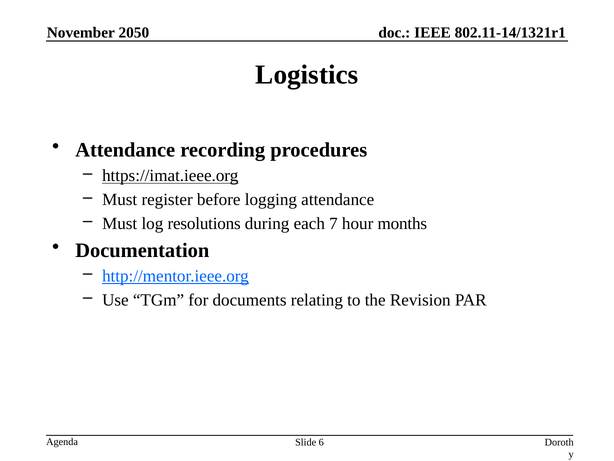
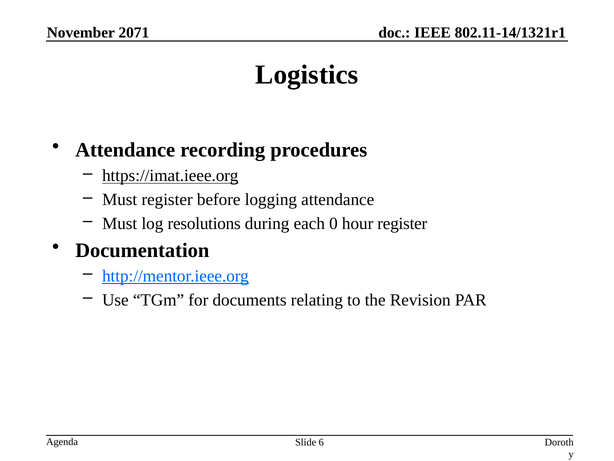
2050: 2050 -> 2071 (134, 33)
7: 7 -> 0 (333, 223)
hour months: months -> register (402, 223)
